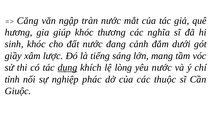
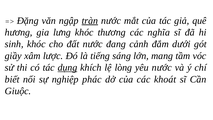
Căng: Căng -> Đặng (28, 21)
tràn underline: none -> present (90, 21)
giúp: giúp -> lưng (62, 32)
tỉnh: tỉnh -> biết (12, 79)
thuộc: thuộc -> khoát (165, 79)
